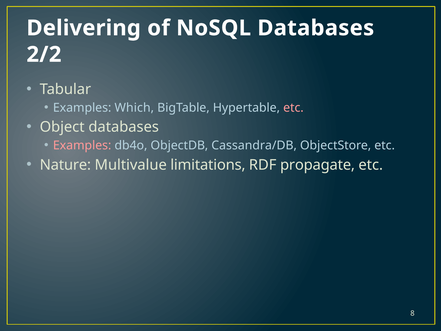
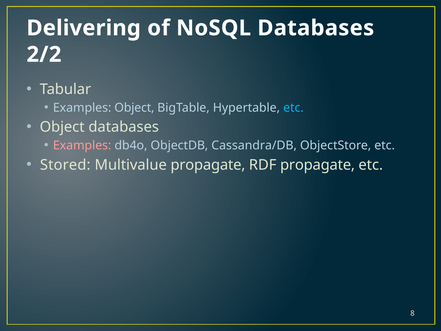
Examples Which: Which -> Object (134, 108)
etc colour: pink -> light blue (293, 108)
Nature: Nature -> Stored (65, 165)
Multivalue limitations: limitations -> propagate (208, 165)
